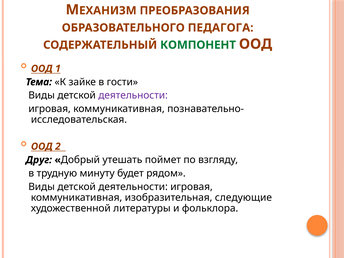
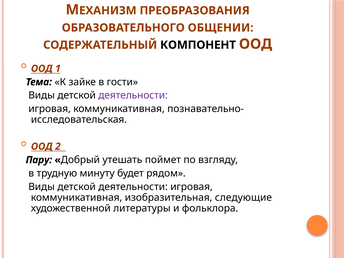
ПЕДАГОГА: ПЕДАГОГА -> ОБЩЕНИИ (221, 28)
КОМПОНЕНТ colour: green -> black (198, 45)
Друг: Друг -> Пару (39, 160)
